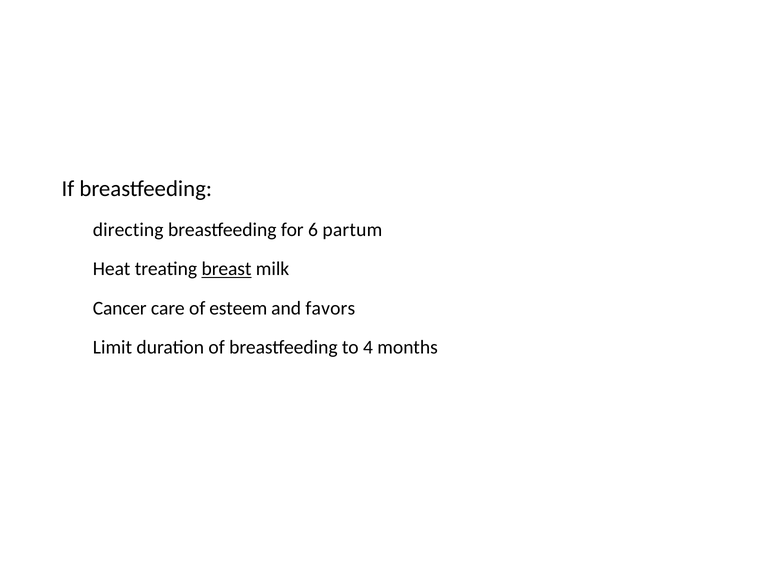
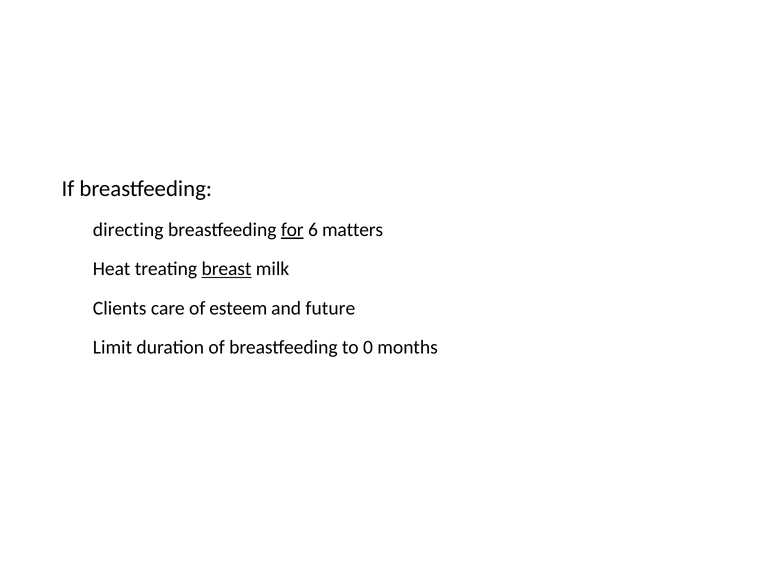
for underline: none -> present (292, 230)
partum: partum -> matters (353, 230)
Cancer: Cancer -> Clients (120, 308)
favors: favors -> future (330, 308)
4: 4 -> 0 (368, 348)
